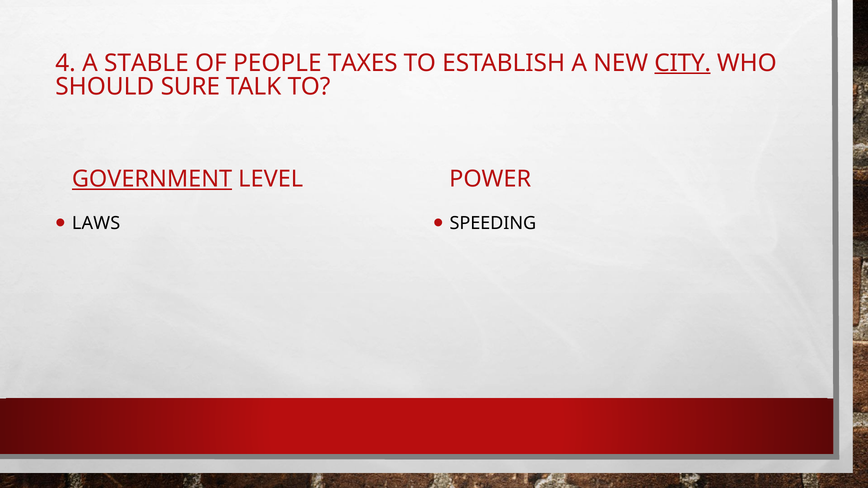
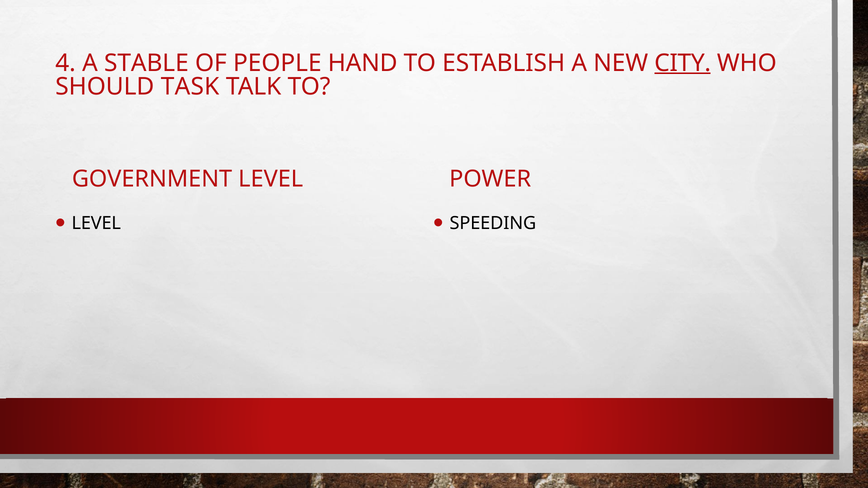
TAXES: TAXES -> HAND (363, 63)
SURE: SURE -> TASK (190, 87)
GOVERNMENT underline: present -> none (152, 179)
LAWS: LAWS -> LEVEL (96, 223)
